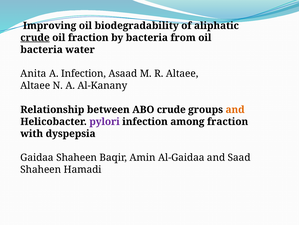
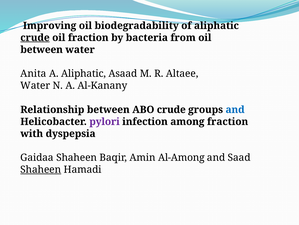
bacteria: bacteria -> between (42, 50)
A Infection: Infection -> Aliphatic (84, 73)
Altaee: Altaee -> Water (35, 85)
and colour: orange -> blue (235, 109)
Al-Gaidaa: Al-Gaidaa -> Al-Among (181, 157)
Shaheen underline: none -> present (41, 169)
